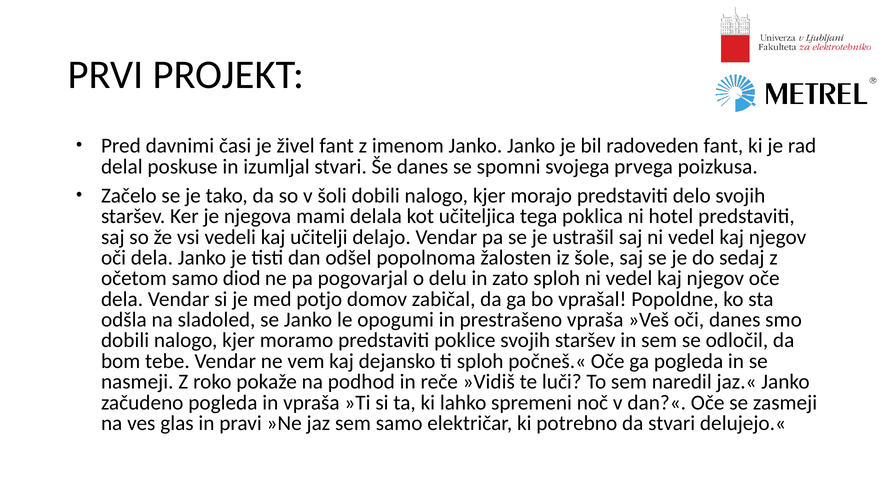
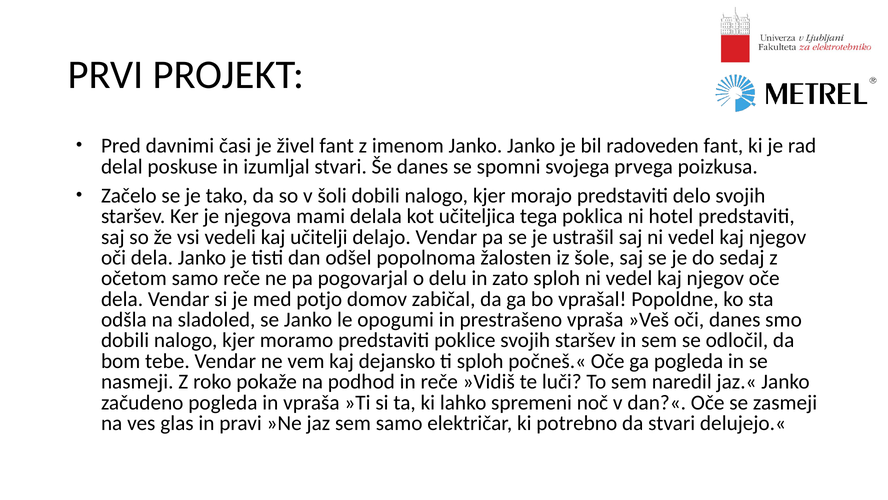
samo diod: diod -> reče (242, 278)
